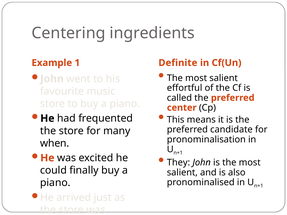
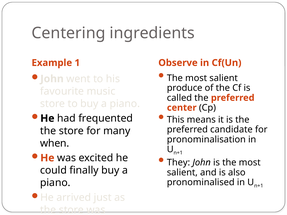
Definite: Definite -> Observe (178, 63)
effortful: effortful -> produce (185, 88)
